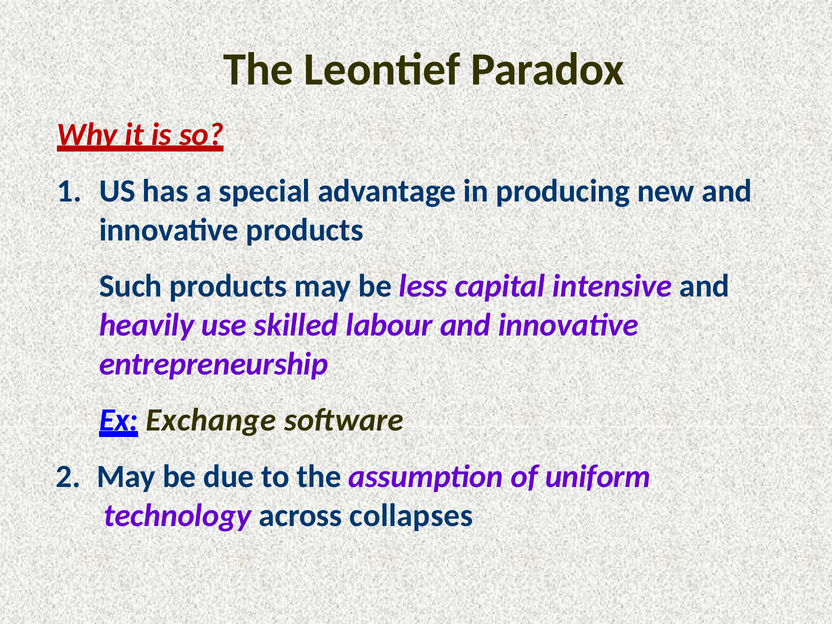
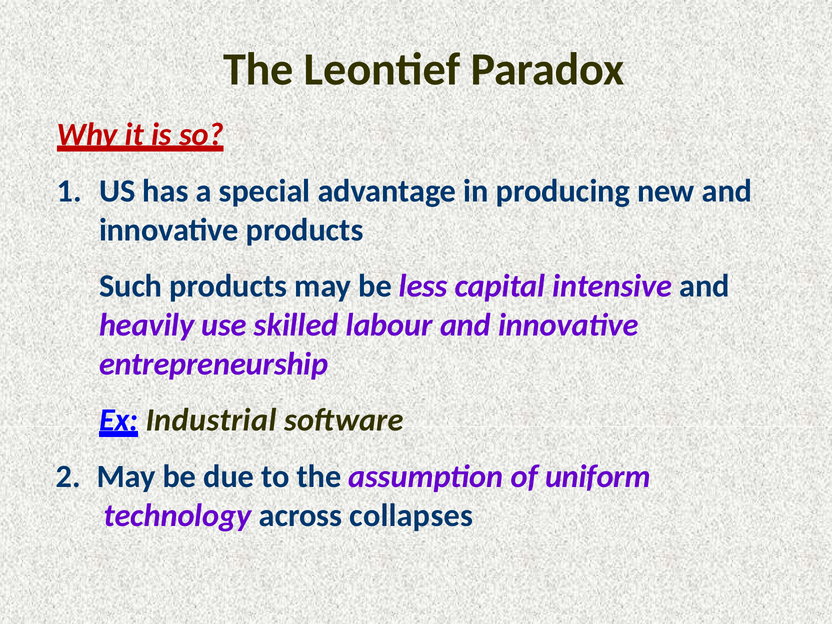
Exchange: Exchange -> Industrial (211, 420)
